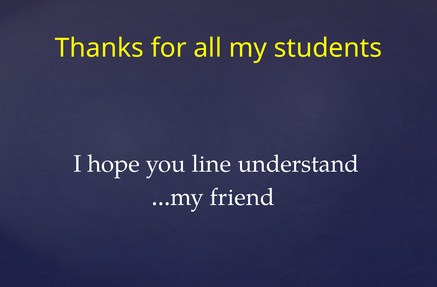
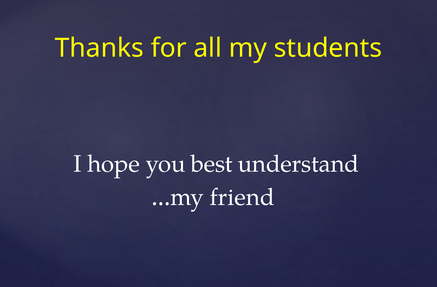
line: line -> best (212, 164)
